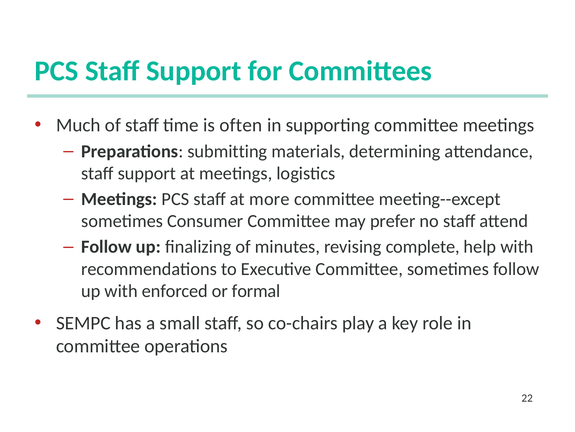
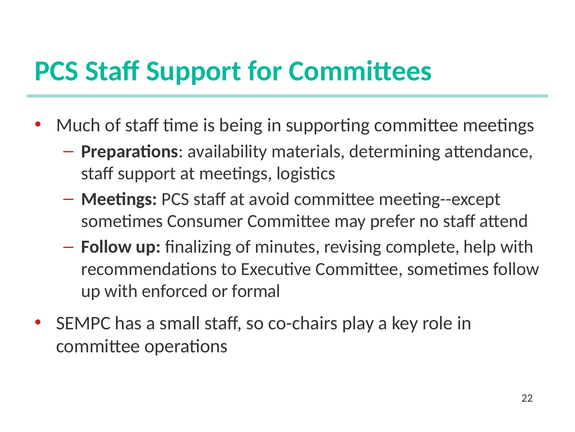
often: often -> being (241, 125)
submitting: submitting -> availability (227, 151)
more: more -> avoid (269, 199)
